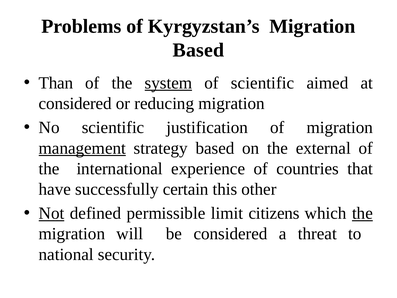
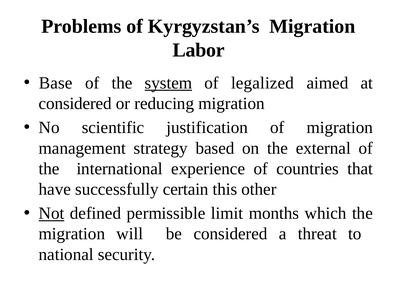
Based: Based -> Labor (199, 50)
Than: Than -> Base (56, 83)
of scientific: scientific -> legalized (263, 83)
management underline: present -> none (82, 148)
citizens: citizens -> months (274, 213)
the underline: present -> none (362, 213)
